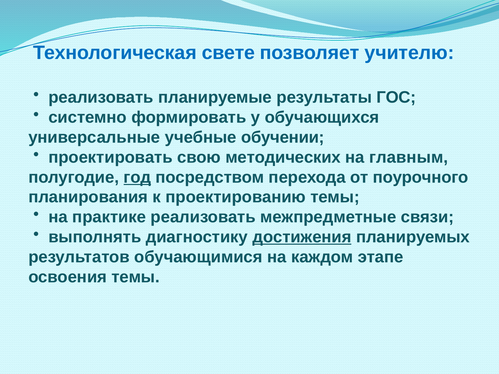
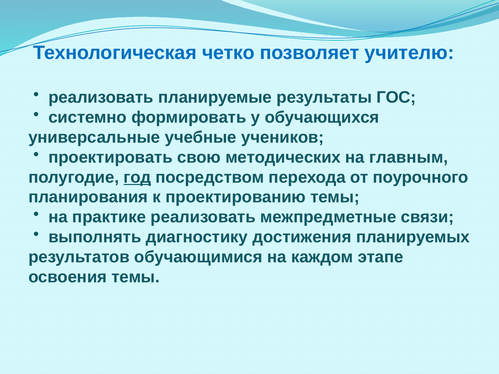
свете: свете -> четко (228, 53)
обучении: обучении -> учеников (283, 137)
достижения underline: present -> none (302, 237)
